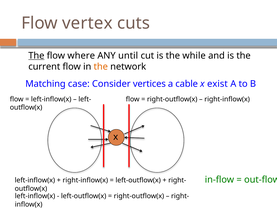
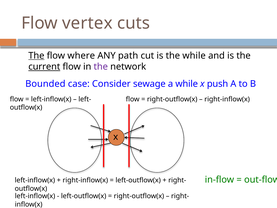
until: until -> path (128, 56)
current underline: none -> present (44, 67)
the colour: orange -> purple (101, 67)
Matching: Matching -> Bounded (45, 84)
vertices: vertices -> sewage (149, 84)
a cable: cable -> while (187, 84)
exist: exist -> push (218, 84)
